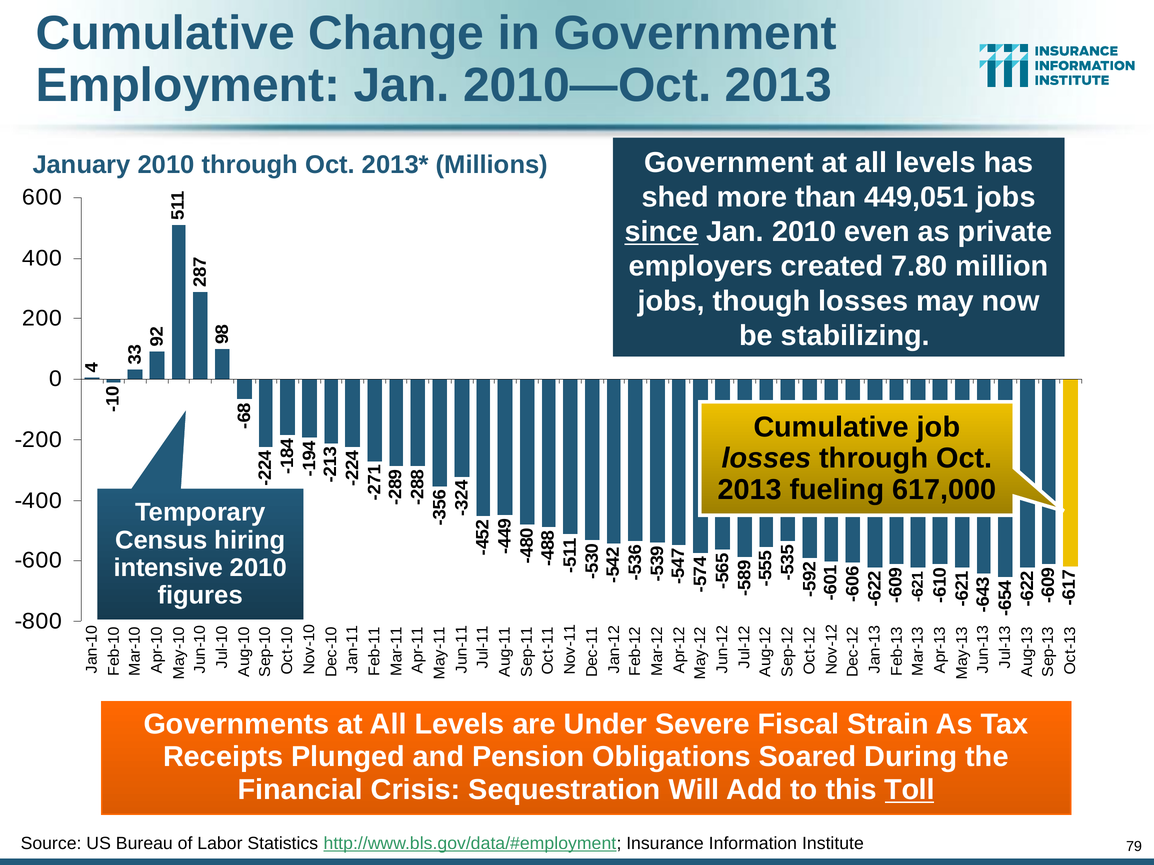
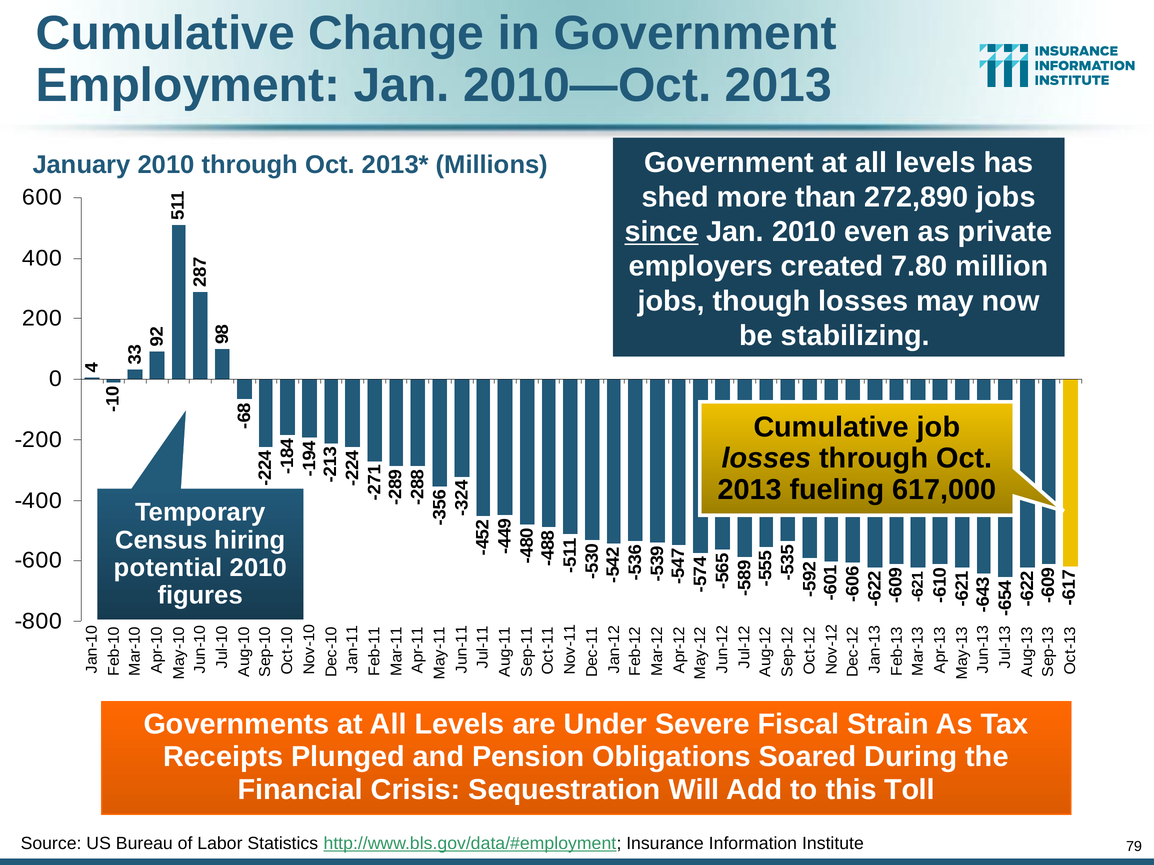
449,051: 449,051 -> 272,890 (916, 197)
intensive: intensive -> potential (168, 568)
Toll underline: present -> none (910, 790)
